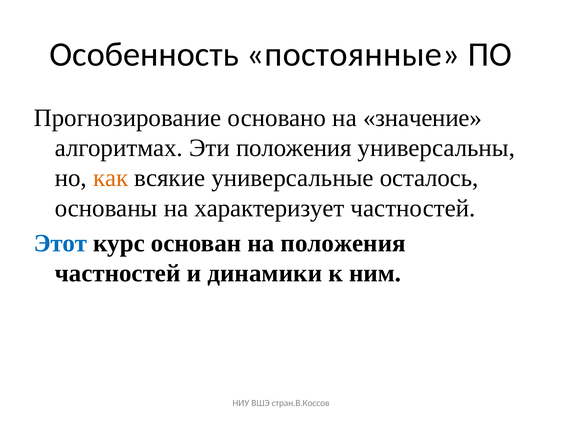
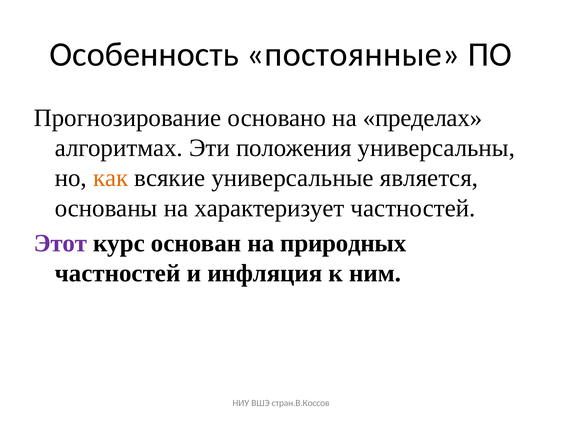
значение: значение -> пределах (422, 118)
осталось: осталось -> является (429, 178)
Этот colour: blue -> purple (60, 243)
на положения: положения -> природных (343, 243)
динамики: динамики -> инфляция (265, 273)
